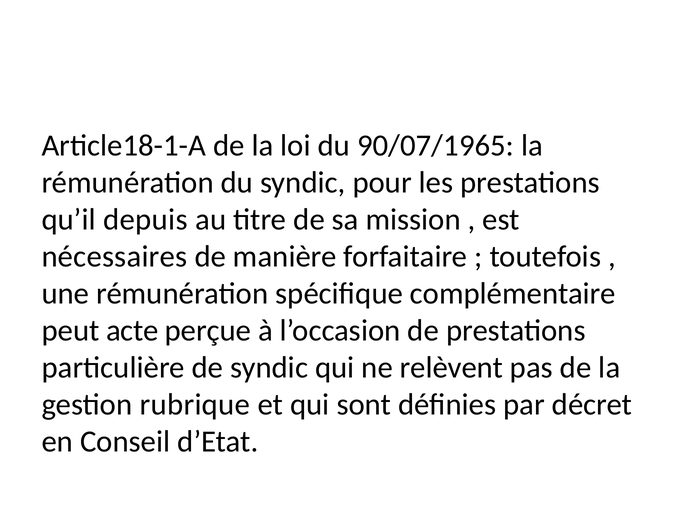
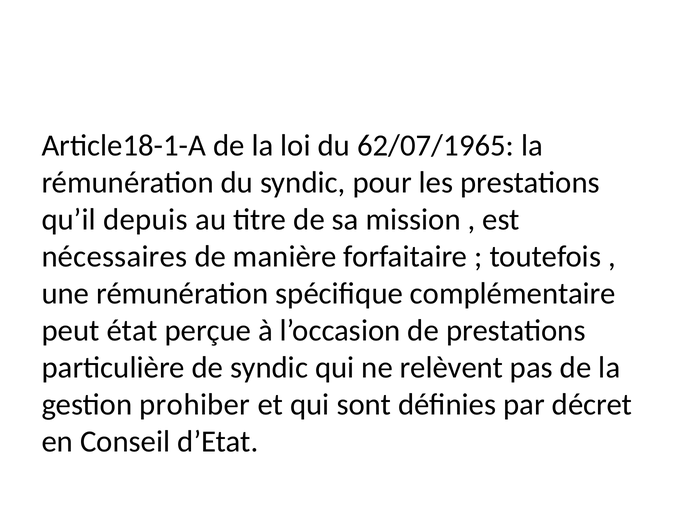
90/07/1965: 90/07/1965 -> 62/07/1965 (436, 145)
acte: acte -> état (132, 330)
rubrique: rubrique -> prohiber (195, 404)
